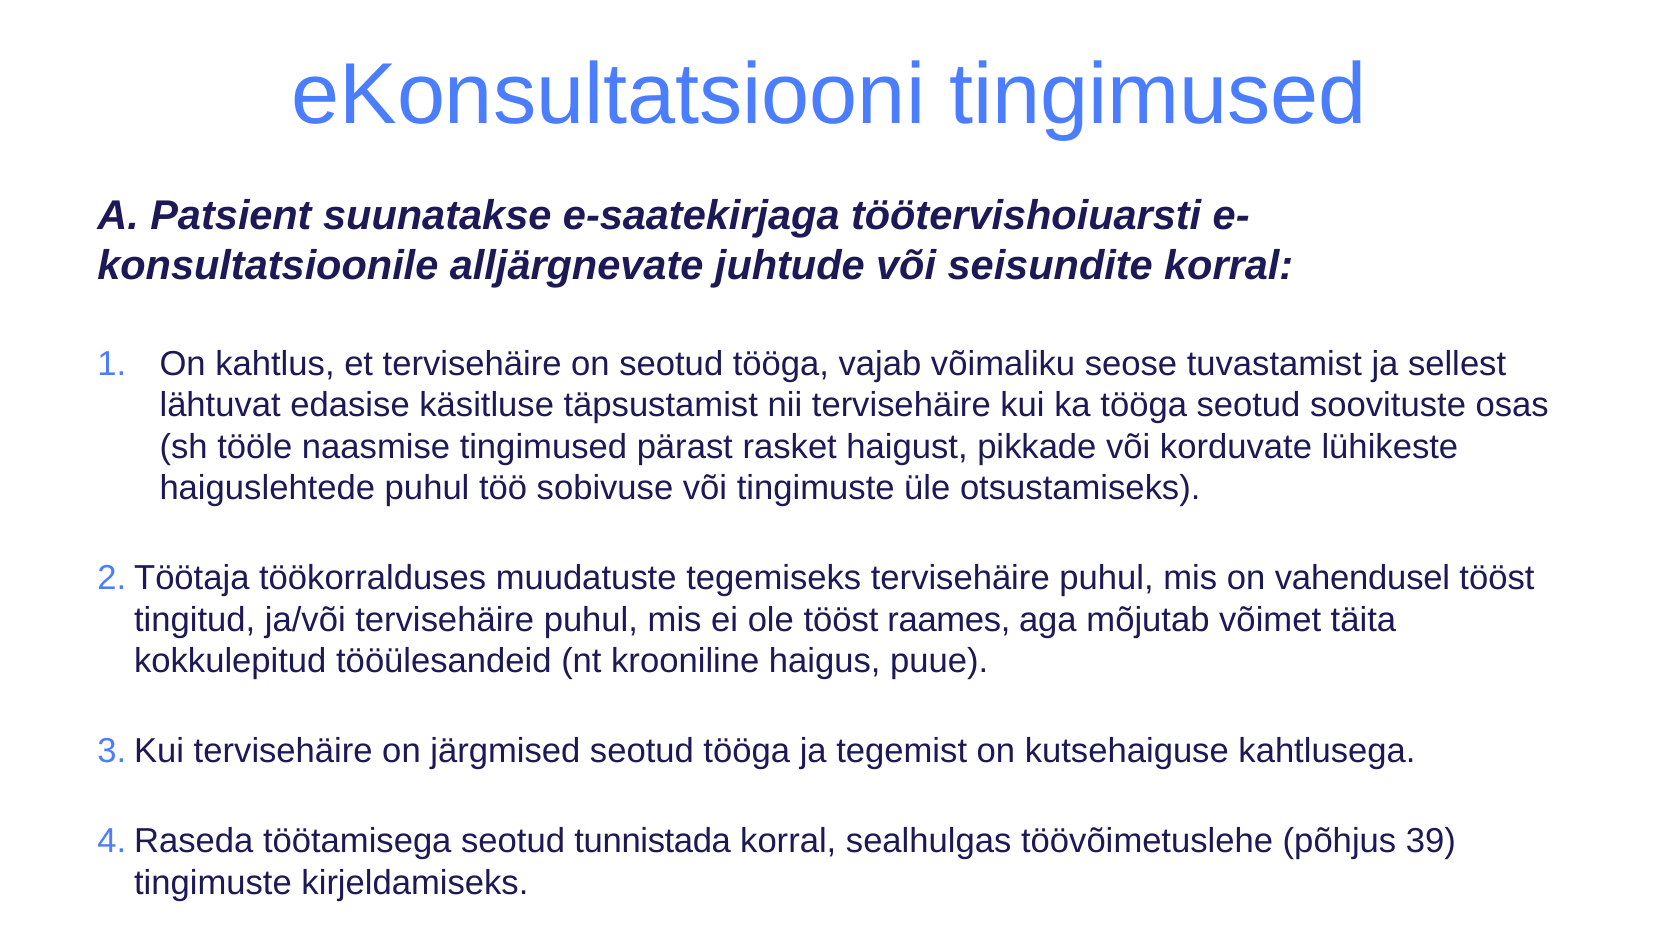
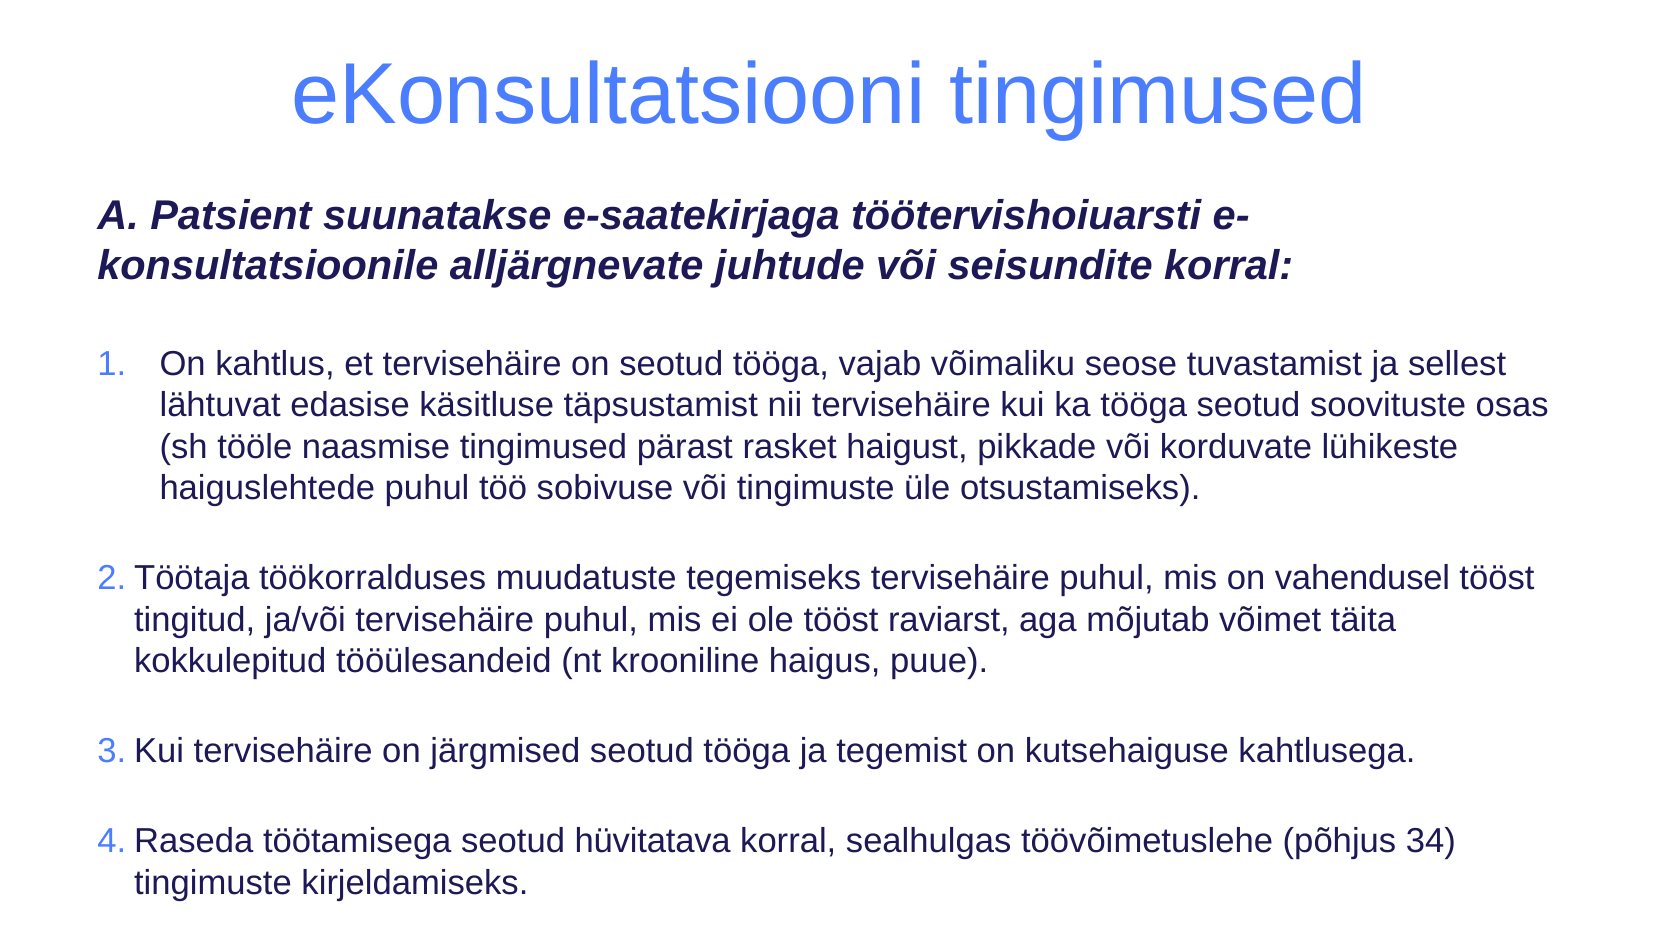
raames: raames -> raviarst (949, 620)
tunnistada: tunnistada -> hüvitatava (653, 841)
39: 39 -> 34 (1431, 841)
